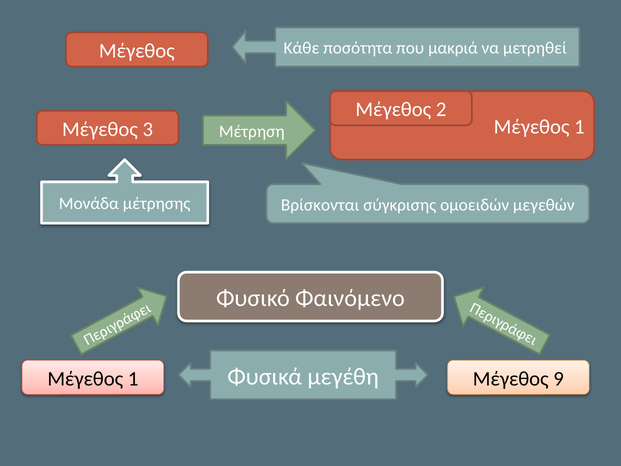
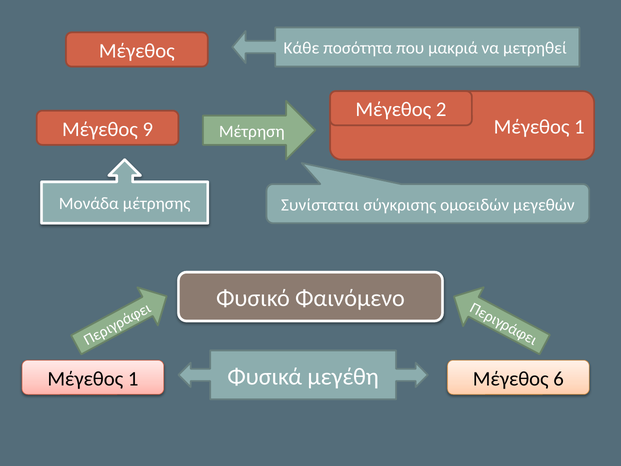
3: 3 -> 9 (148, 129)
Βρίσκονται: Βρίσκονται -> Συνίσταται (320, 205)
9: 9 -> 6 (559, 379)
